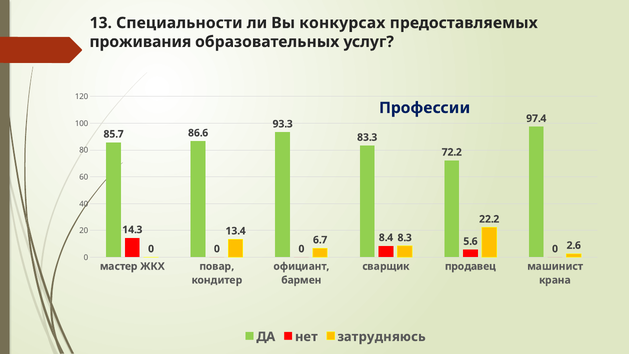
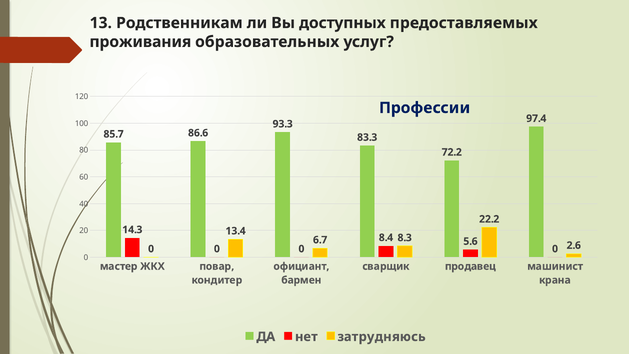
Специальности: Специальности -> Родственникам (179, 23)
конкурсах: конкурсах -> доступных (342, 23)
